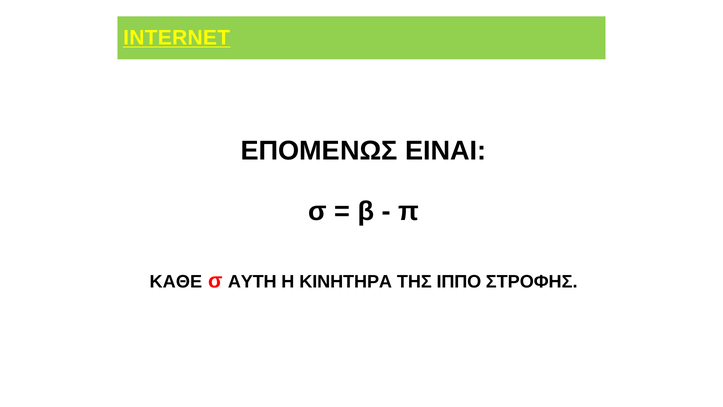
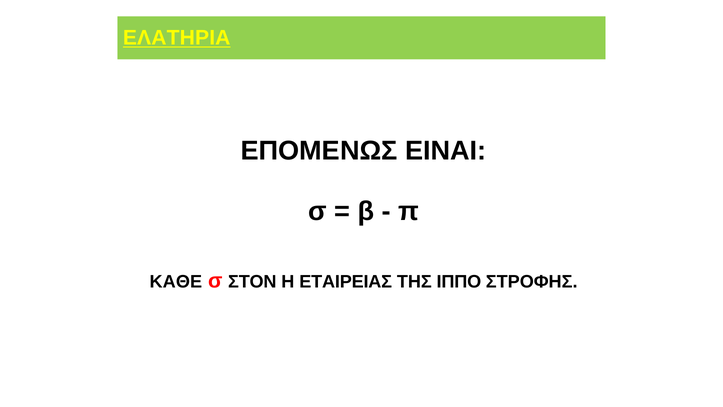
INTERNET: INTERNET -> ΕΛΑΤΗΡΙΑ (177, 38)
ΑΥΤΗ: ΑΥΤΗ -> ΣTON (252, 282)
ΚΙΝΗΤΗΡΑ: ΚΙΝΗΤΗΡΑ -> ΕΤΑΙΡΕΙΑΣ (346, 282)
